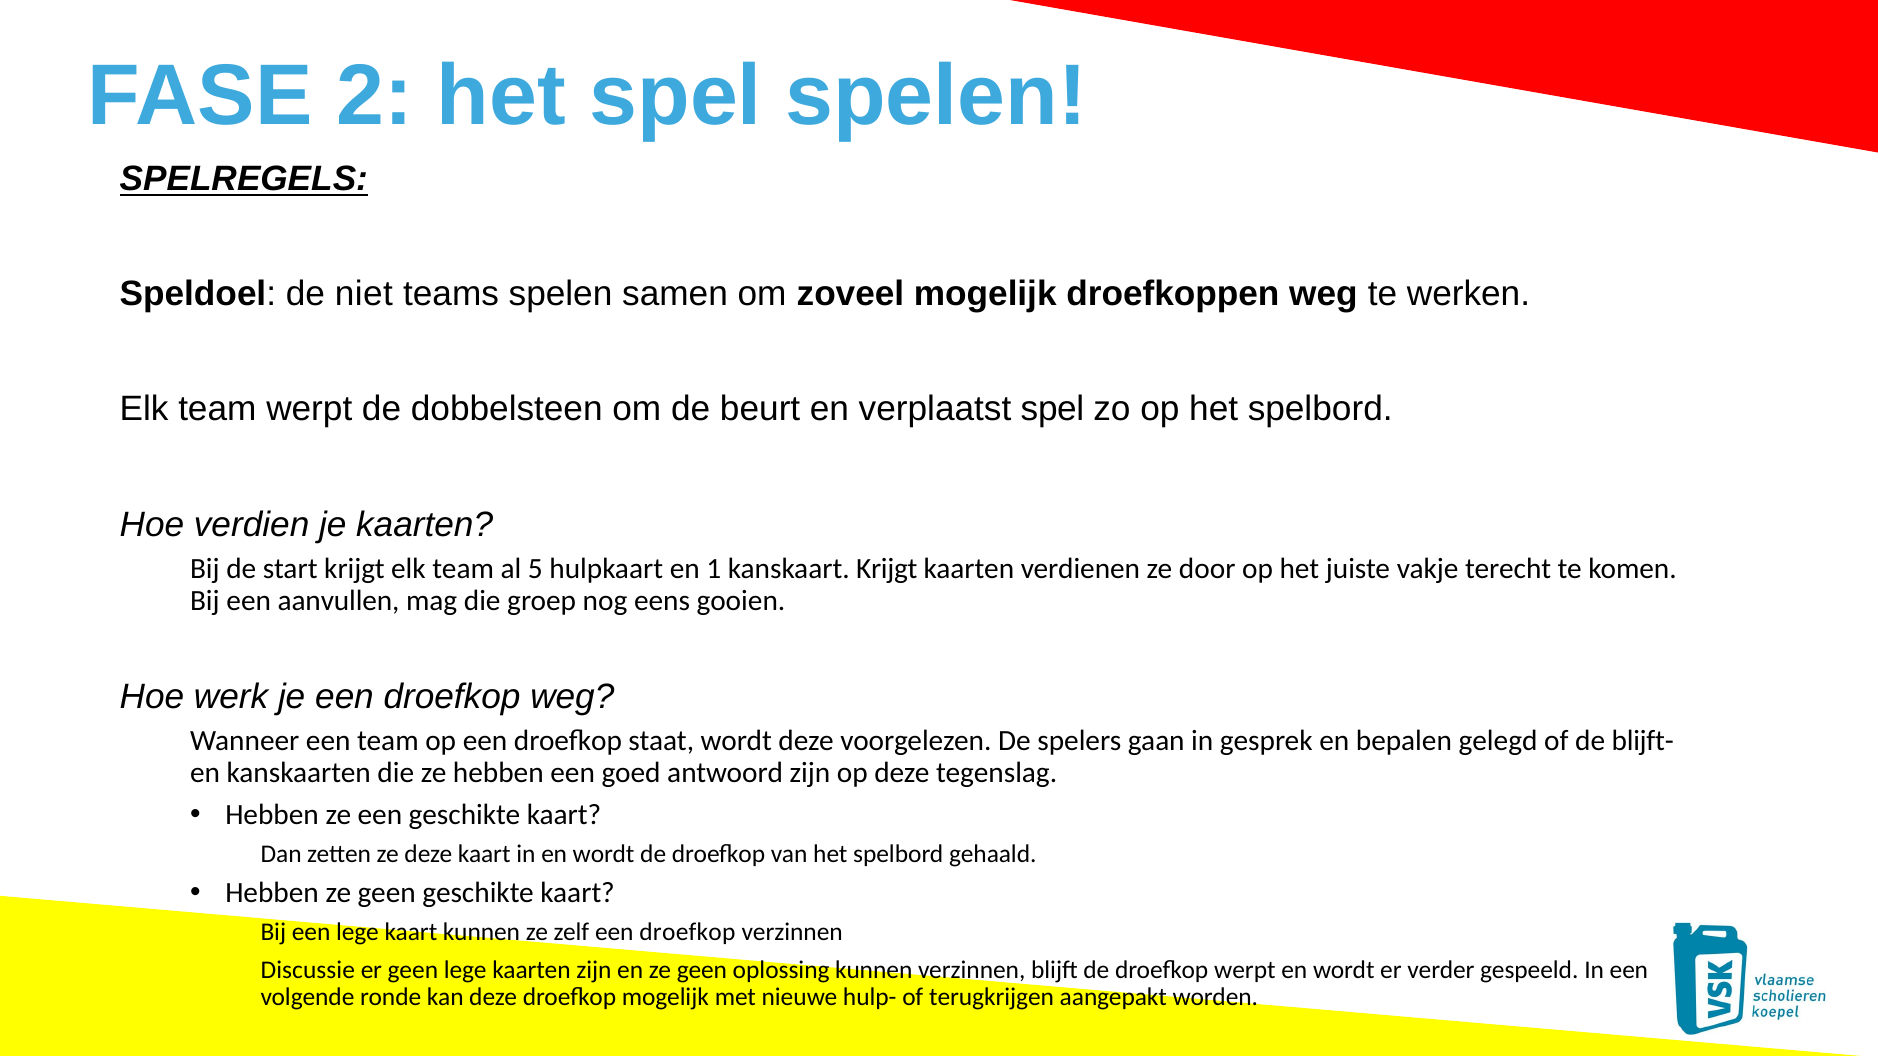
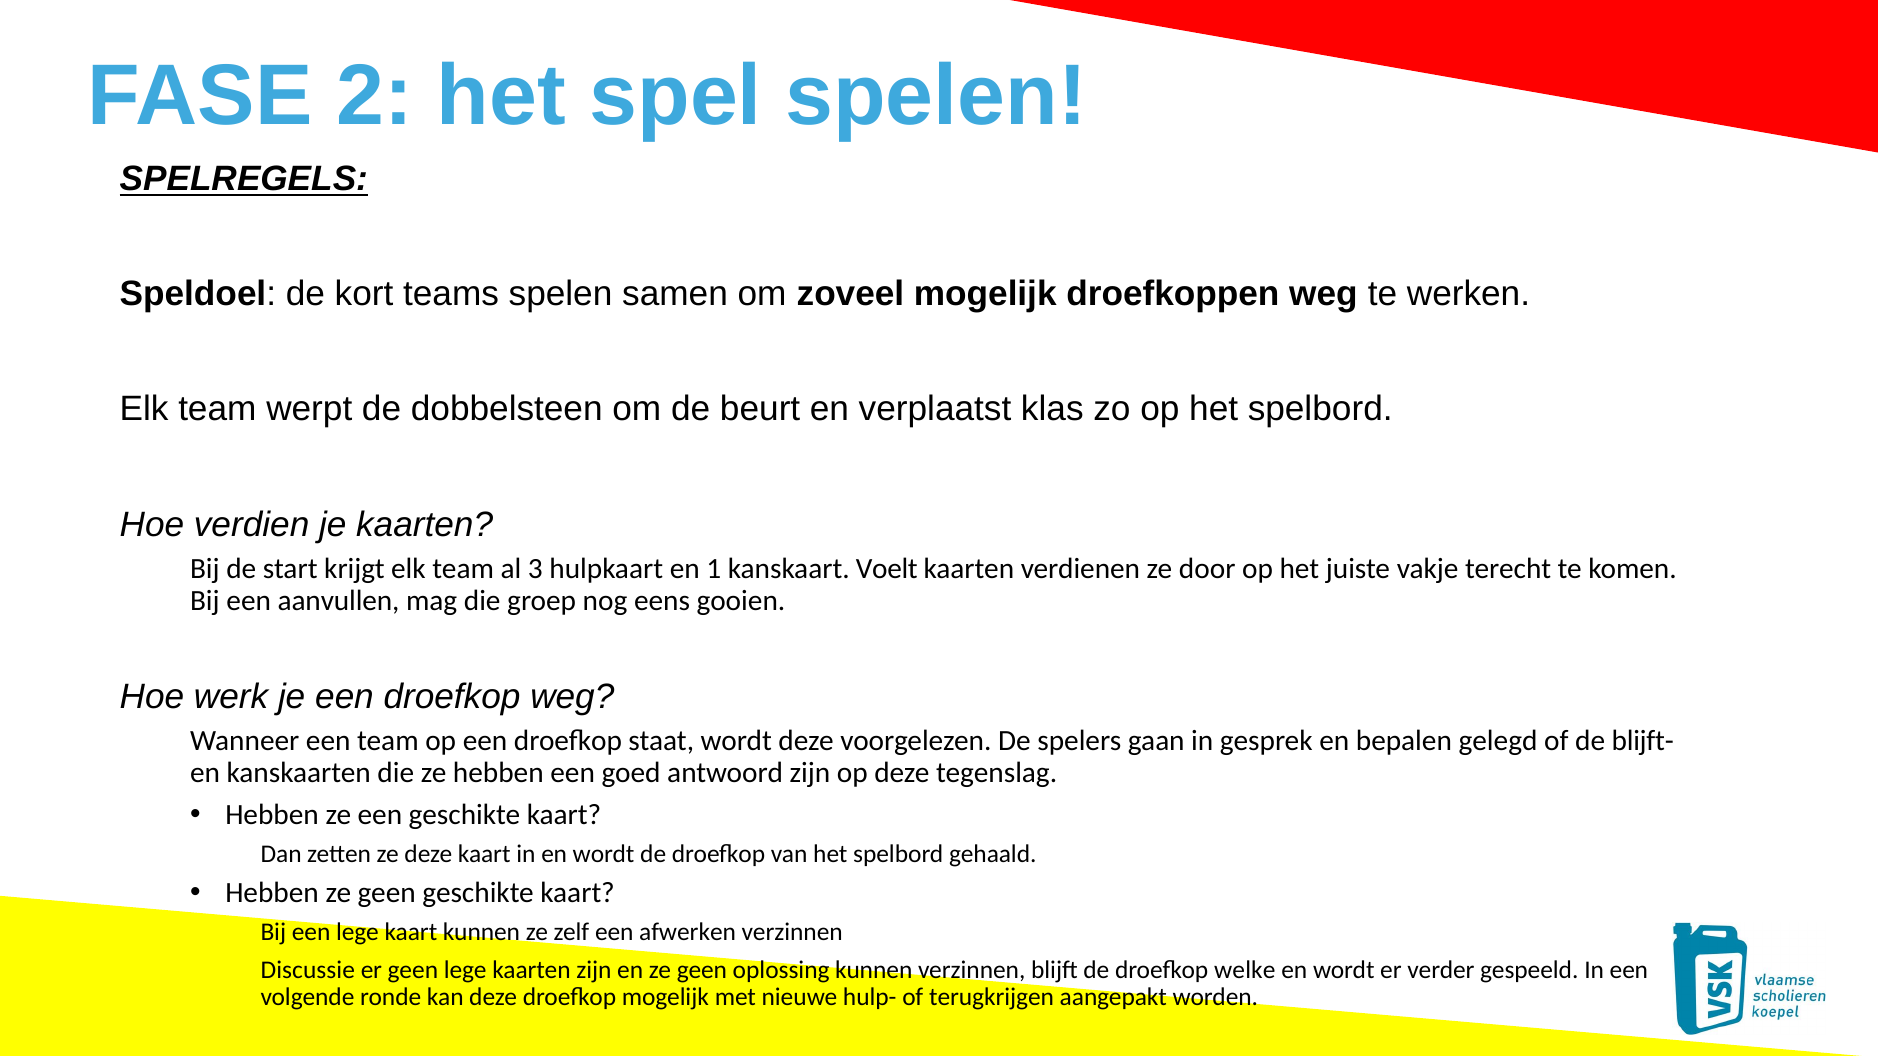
niet: niet -> kort (364, 294)
verplaatst spel: spel -> klas (1052, 409)
5: 5 -> 3 (535, 569)
kanskaart Krijgt: Krijgt -> Voelt (887, 569)
zelf een droefkop: droefkop -> afwerken (688, 933)
droefkop werpt: werpt -> welke (1245, 970)
